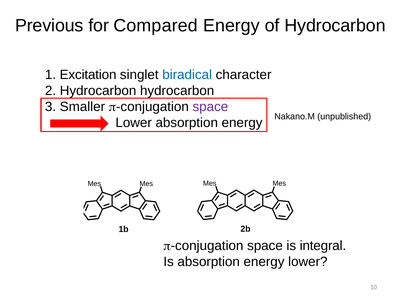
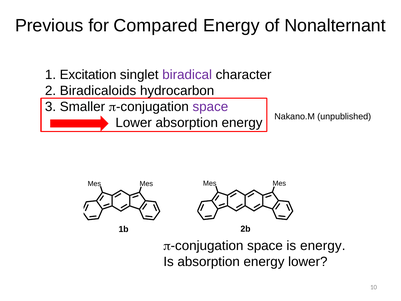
of Hydrocarbon: Hydrocarbon -> Nonalternant (335, 26)
biradical colour: blue -> purple (187, 75)
2 Hydrocarbon: Hydrocarbon -> Biradicaloids (98, 91)
is integral: integral -> energy (323, 246)
